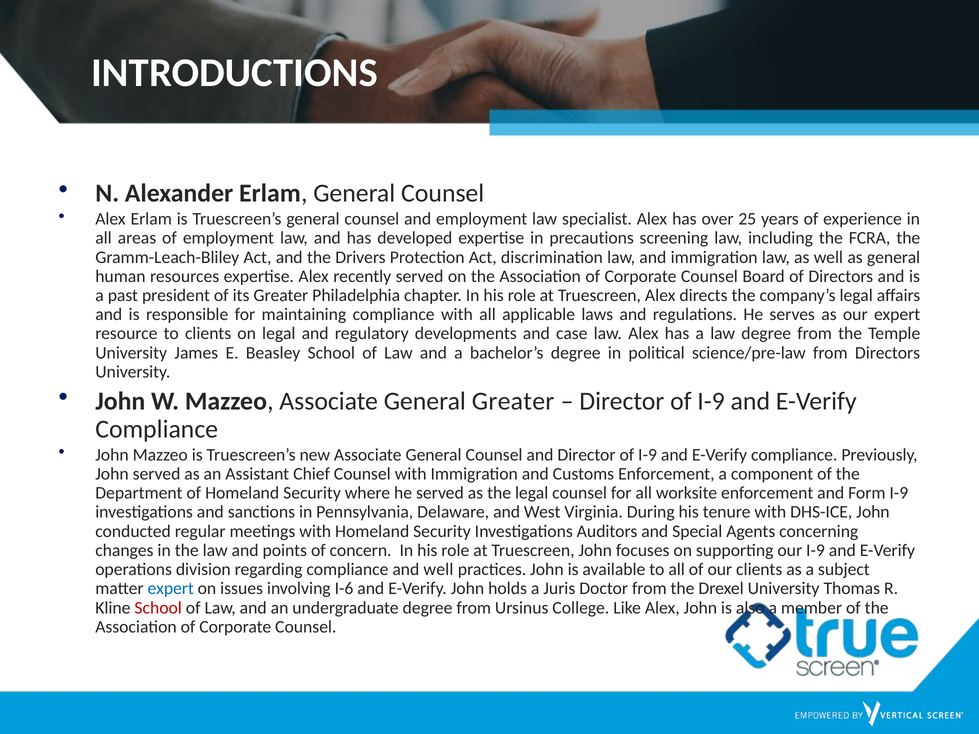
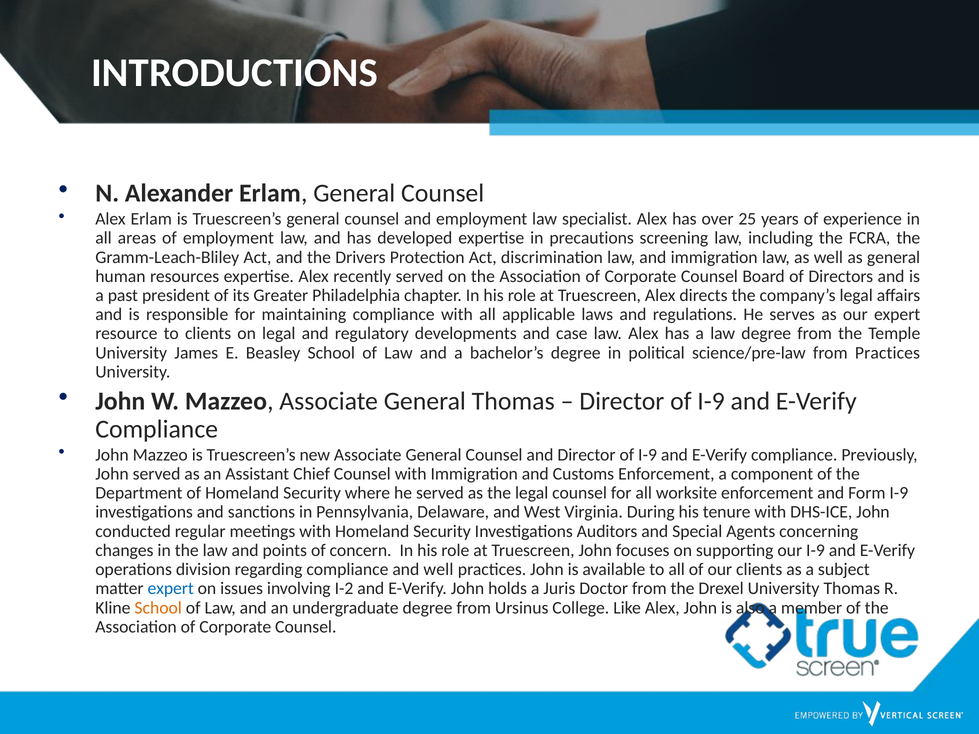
from Directors: Directors -> Practices (887, 353)
General Greater: Greater -> Thomas (513, 401)
I-6: I-6 -> I-2 (344, 589)
School colour: red -> orange (158, 608)
